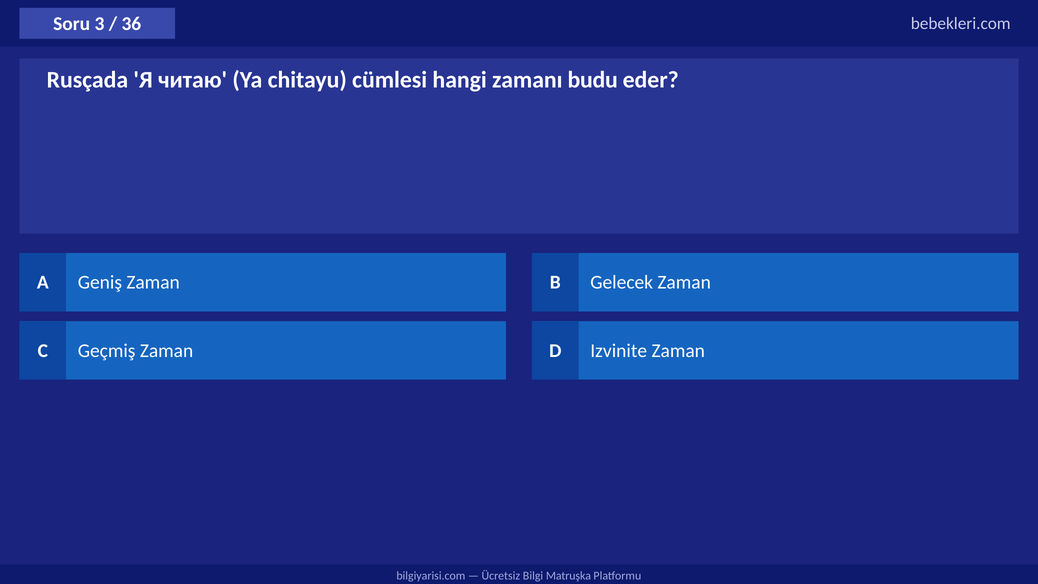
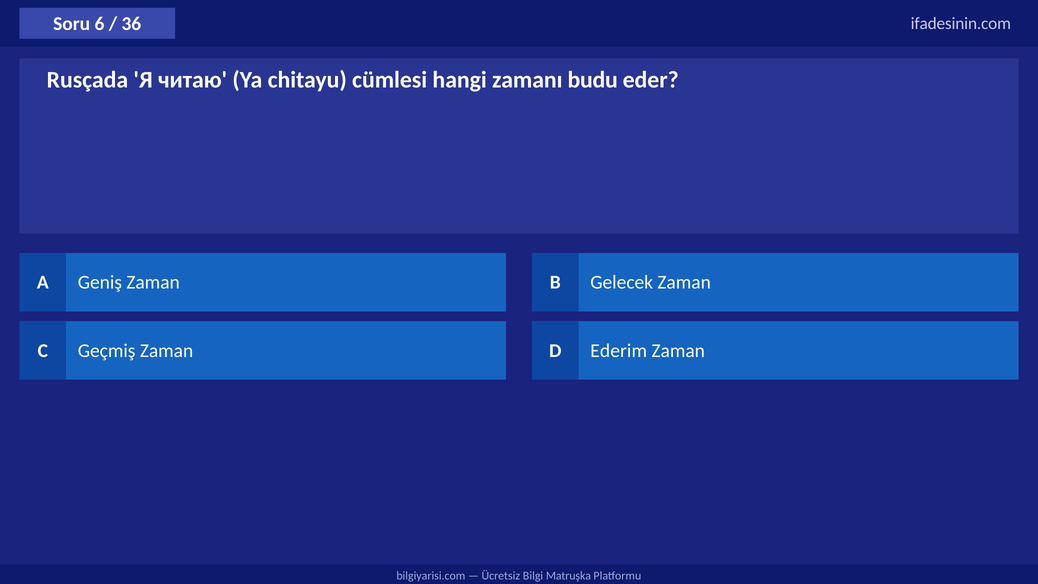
3: 3 -> 6 (99, 24)
bebekleri.com: bebekleri.com -> ifadesinin.com (961, 24)
Izvinite: Izvinite -> Ederim (619, 351)
